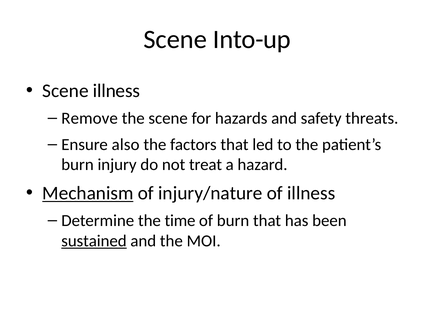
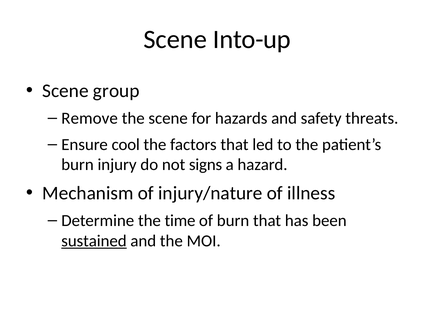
Scene illness: illness -> group (116, 91)
also: also -> cool (126, 145)
treat: treat -> signs (206, 165)
Mechanism underline: present -> none (88, 194)
